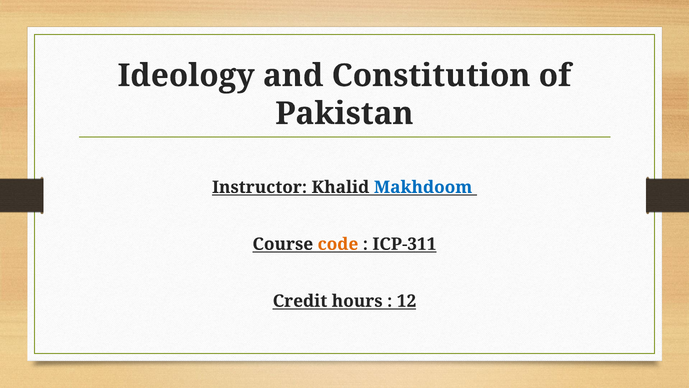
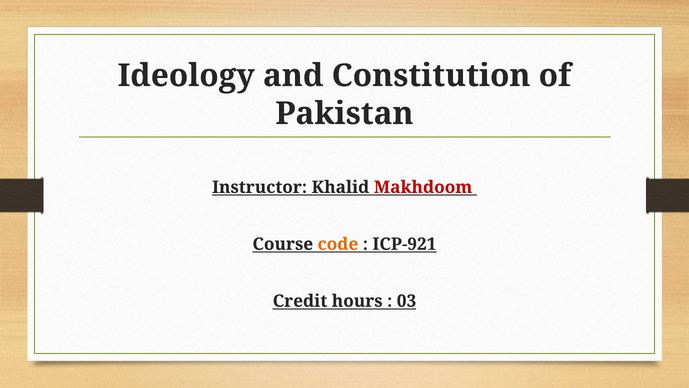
Makhdoom colour: blue -> red (423, 187)
ICP-311: ICP-311 -> ICP-921 (404, 244)
12: 12 -> 03 (406, 301)
